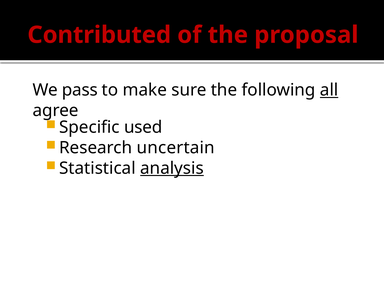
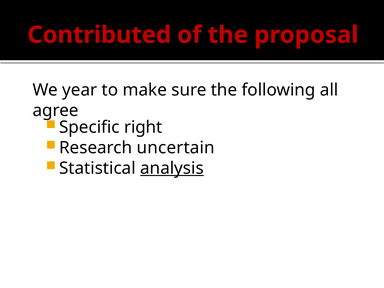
pass: pass -> year (80, 90)
all underline: present -> none (329, 90)
used: used -> right (143, 127)
